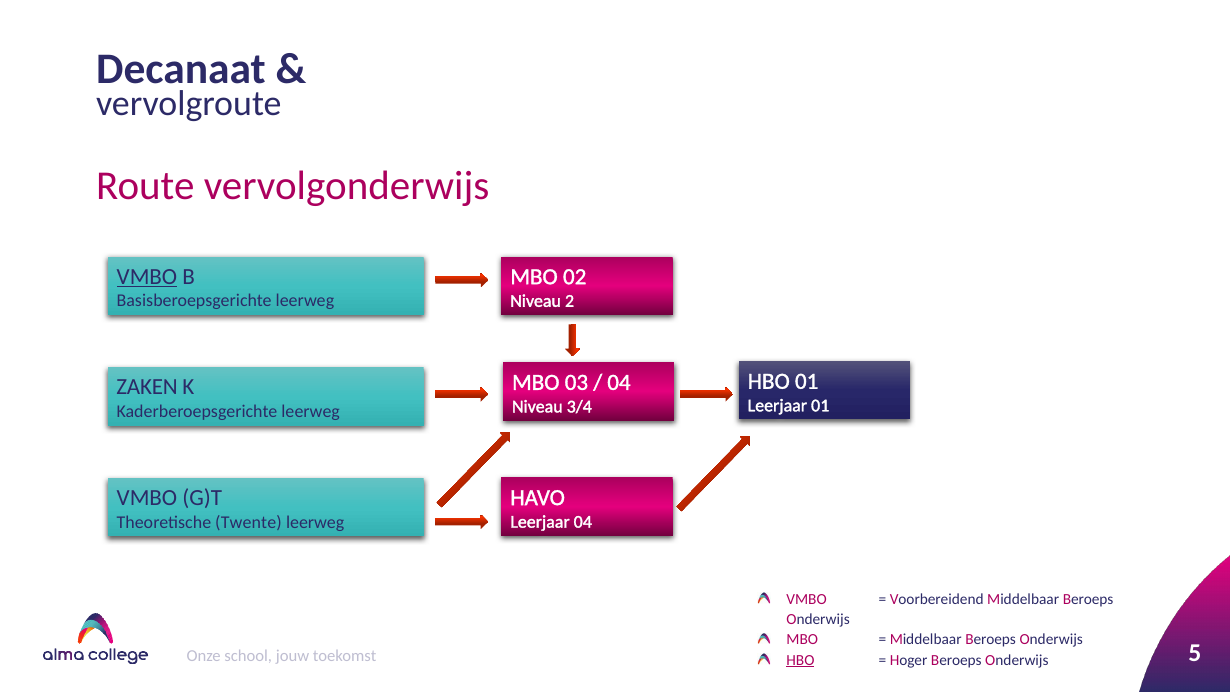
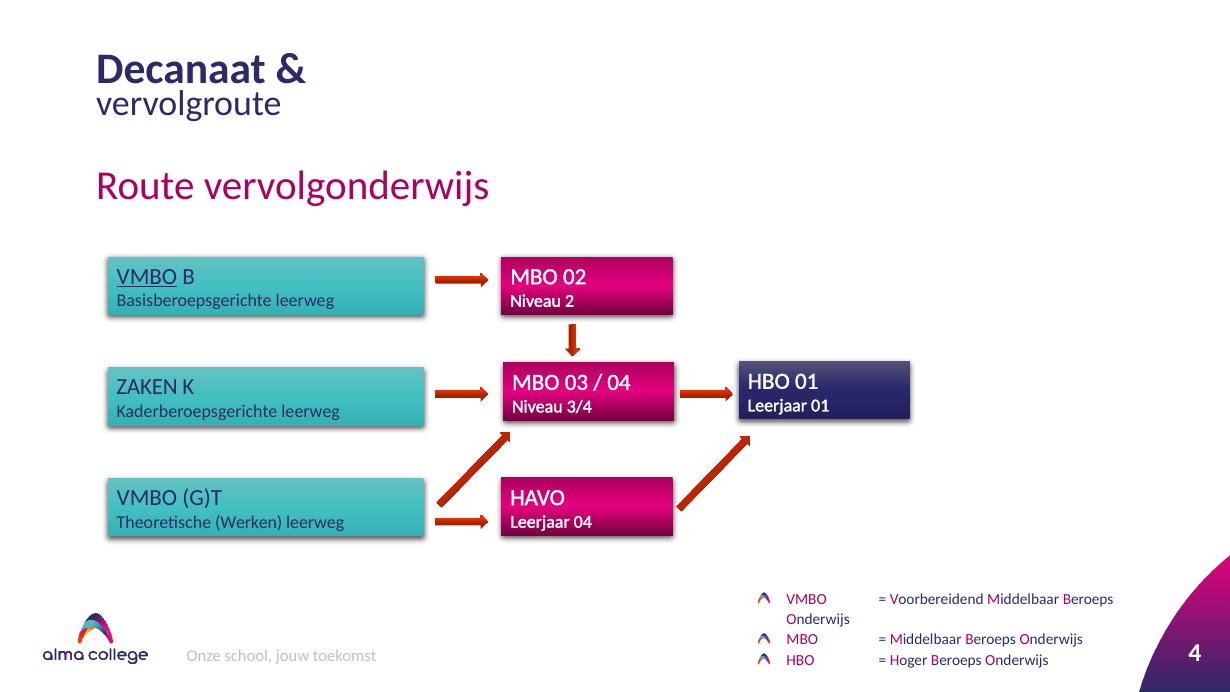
Twente: Twente -> Werken (249, 522)
5: 5 -> 4 (1195, 653)
HBO underline: present -> none (800, 660)
